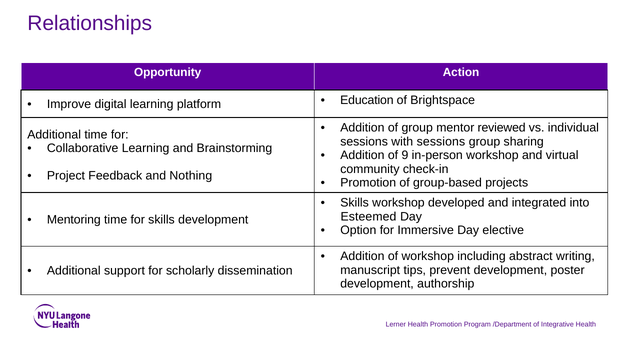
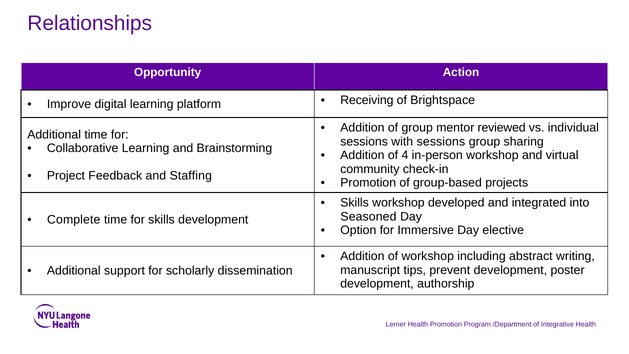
Education: Education -> Receiving (367, 100)
9: 9 -> 4 (405, 155)
Nothing: Nothing -> Staffing (191, 176)
Esteemed: Esteemed -> Seasoned (368, 216)
Mentoring: Mentoring -> Complete (74, 219)
